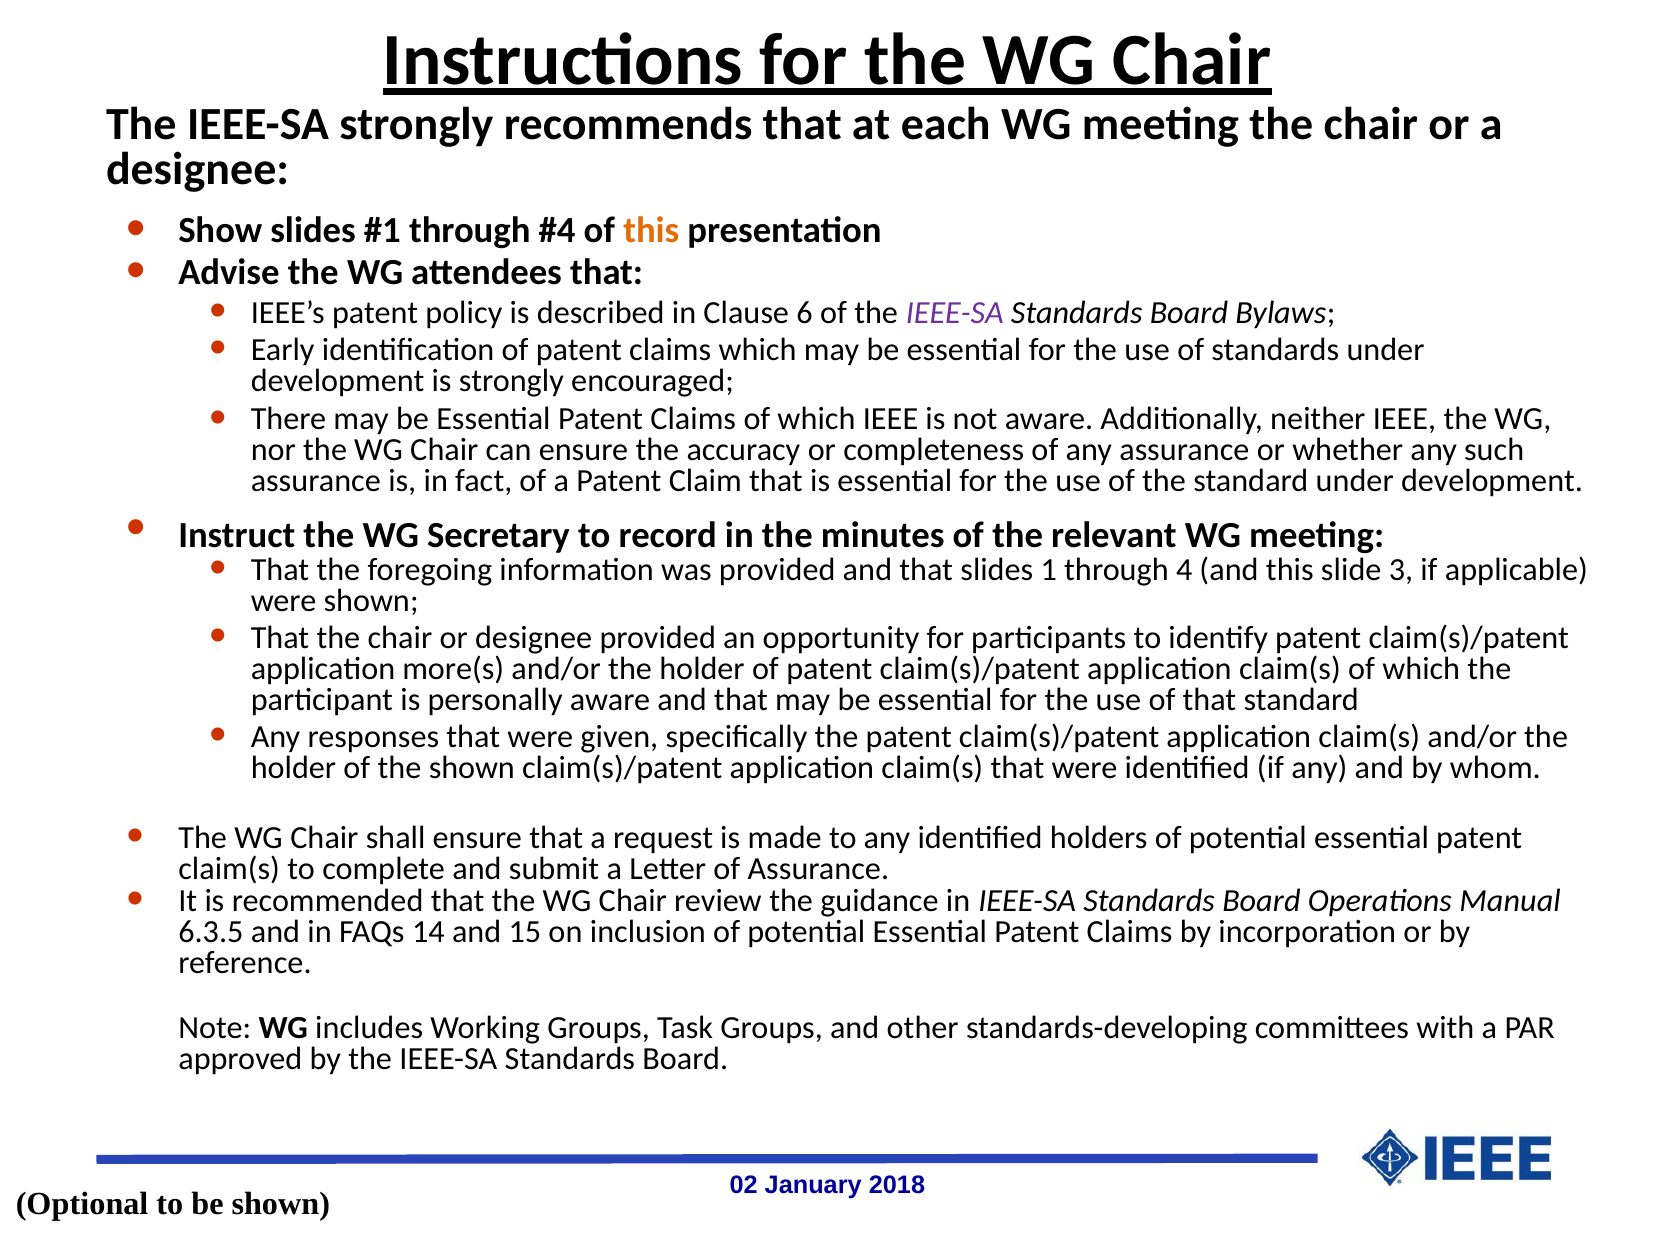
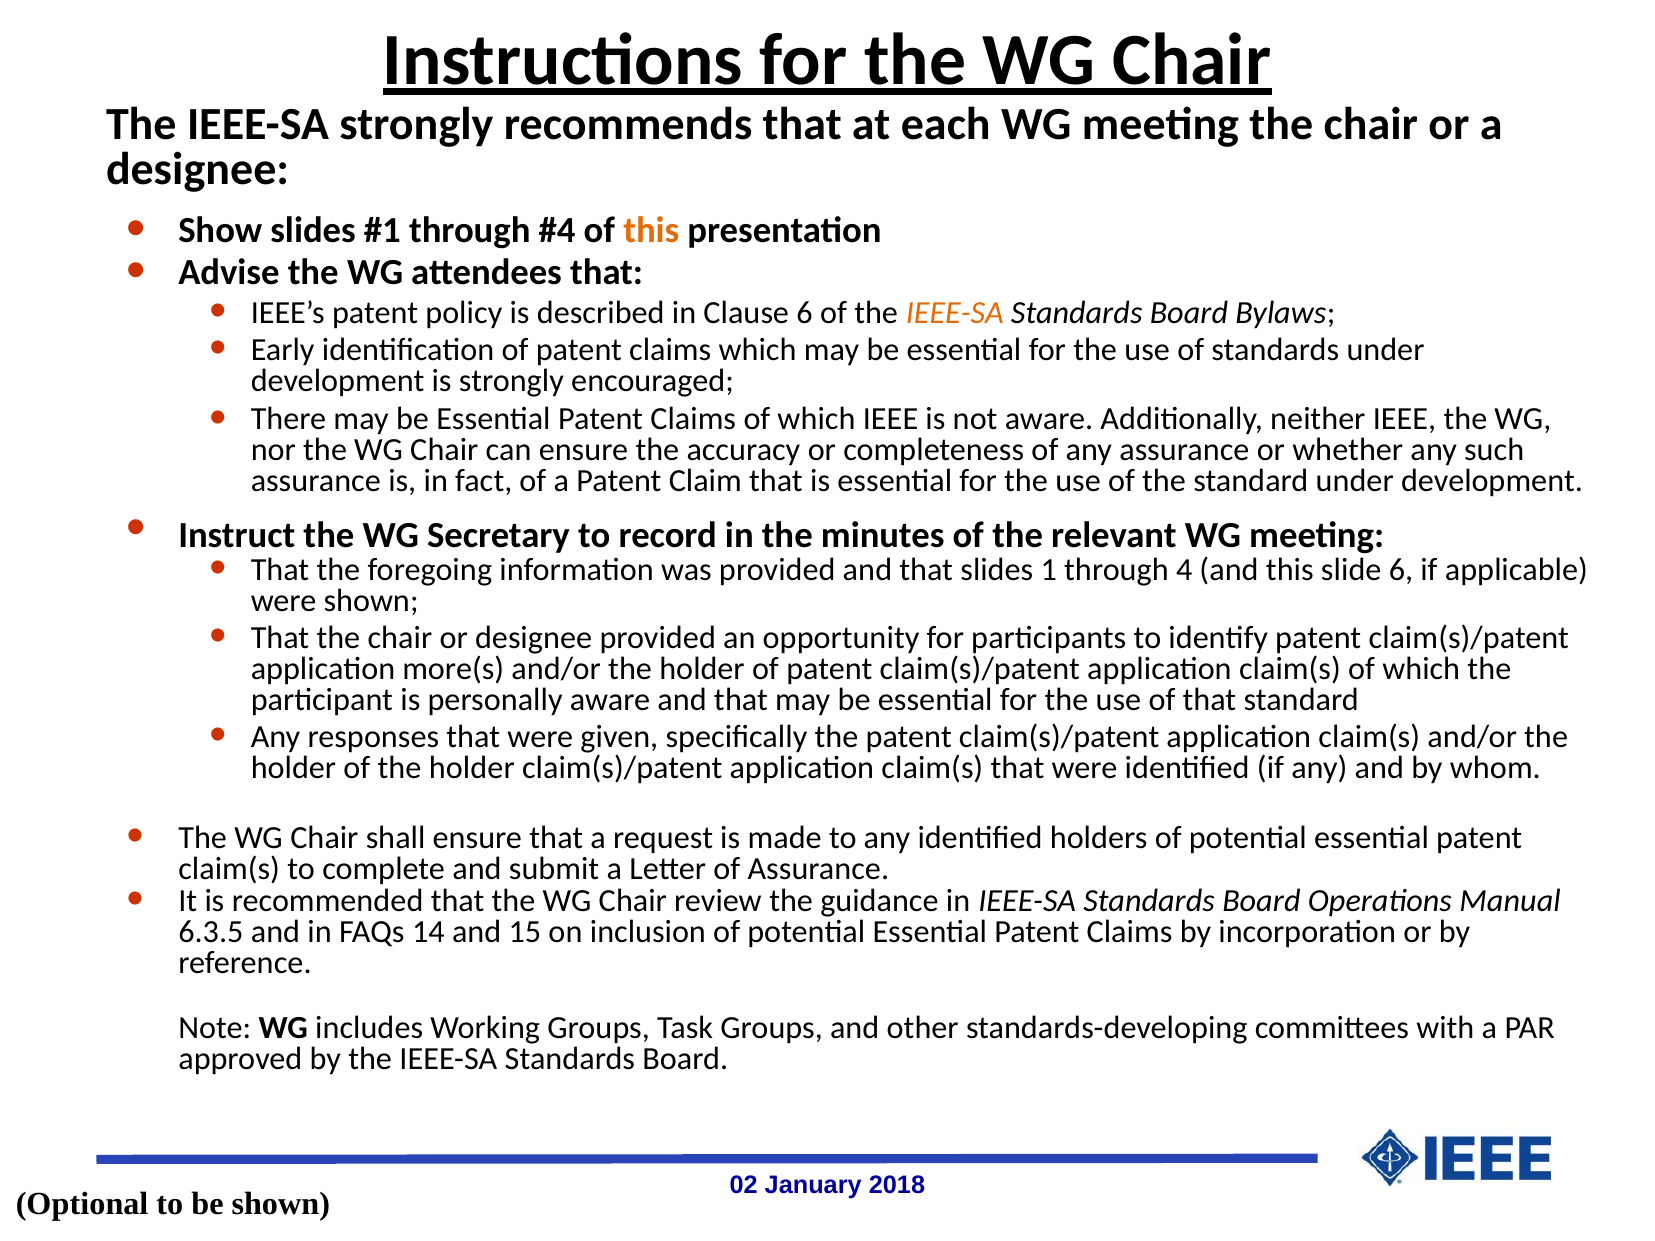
IEEE-SA colour: purple -> orange (955, 313)
slide 3: 3 -> 6 (1401, 570)
of the shown: shown -> holder (472, 768)
